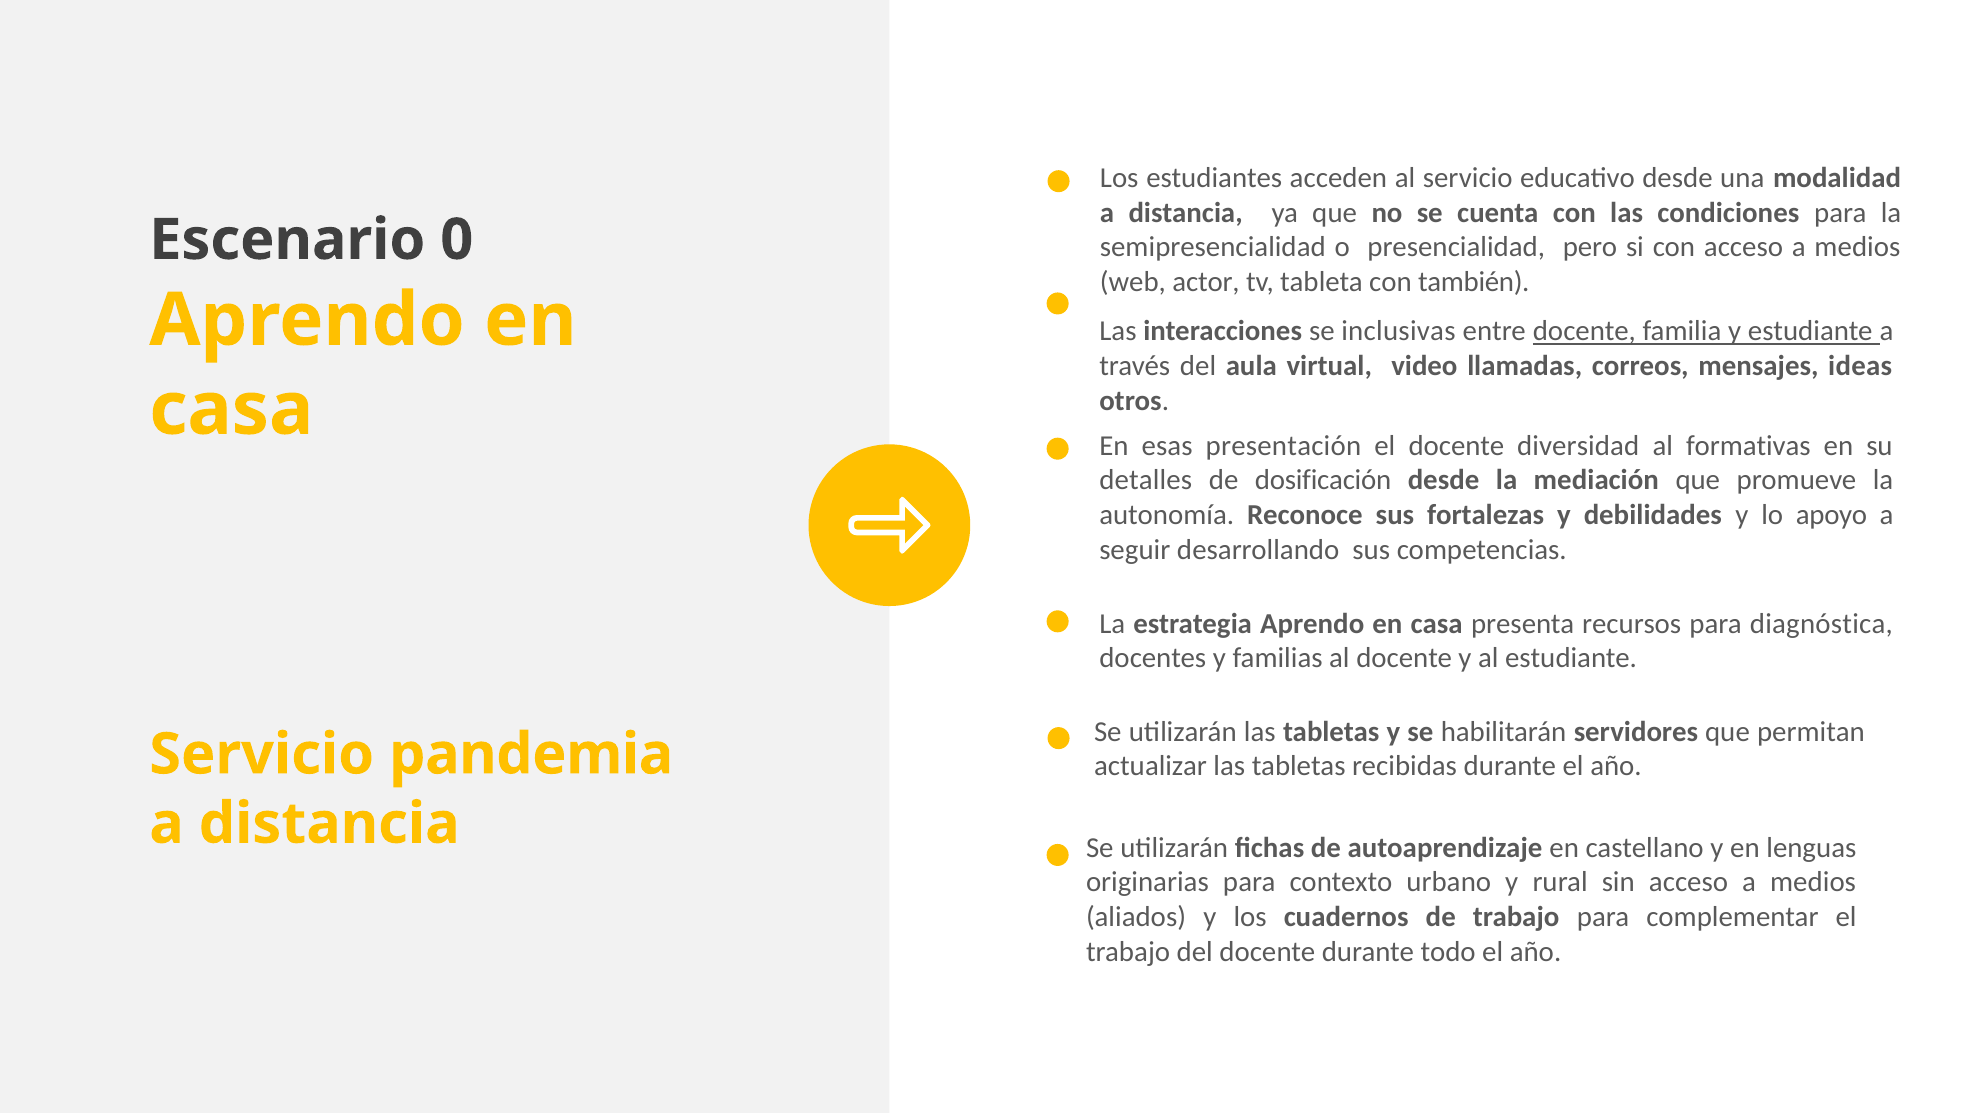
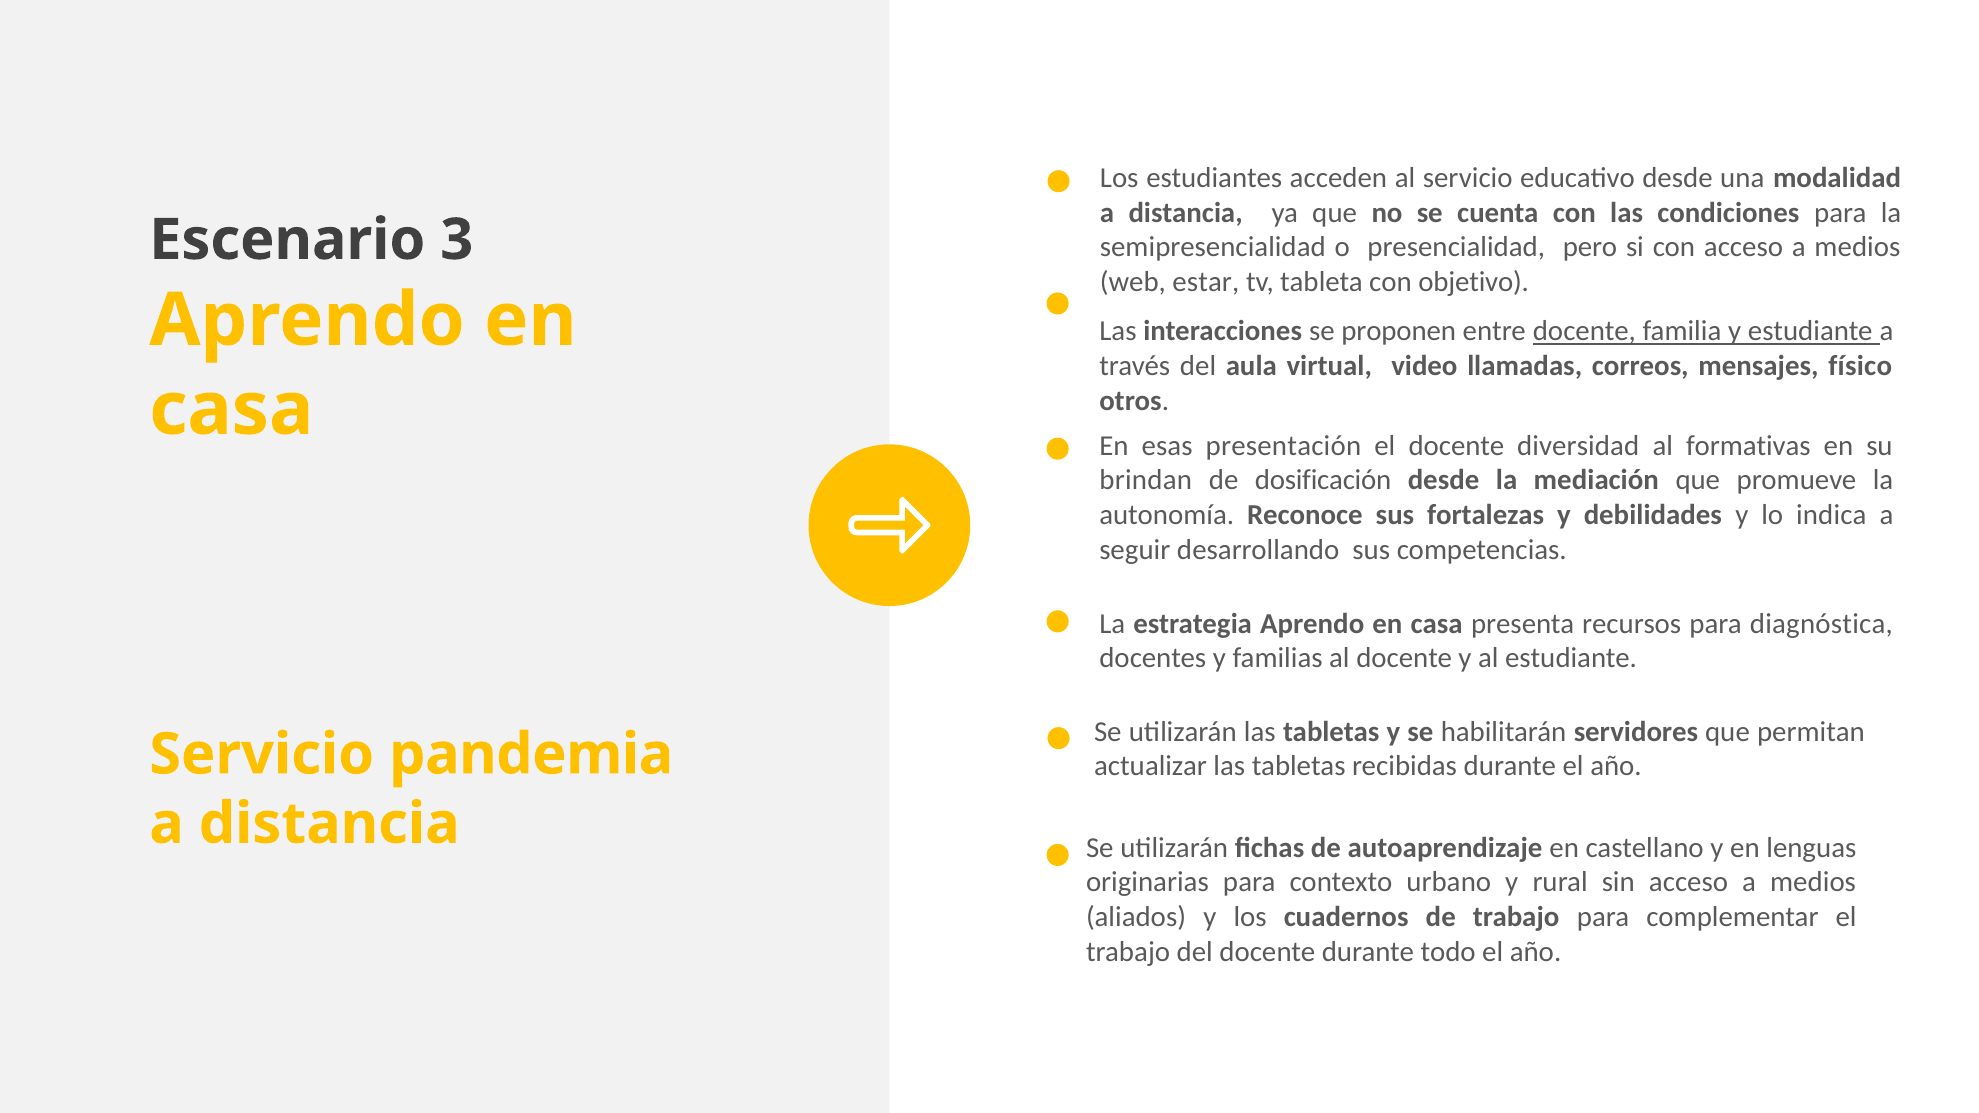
0: 0 -> 3 (457, 240)
actor: actor -> estar (1206, 282)
también: también -> objetivo (1474, 282)
inclusivas: inclusivas -> proponen (1399, 331)
ideas: ideas -> físico (1860, 366)
detalles: detalles -> brindan (1146, 480)
apoyo: apoyo -> indica (1831, 515)
